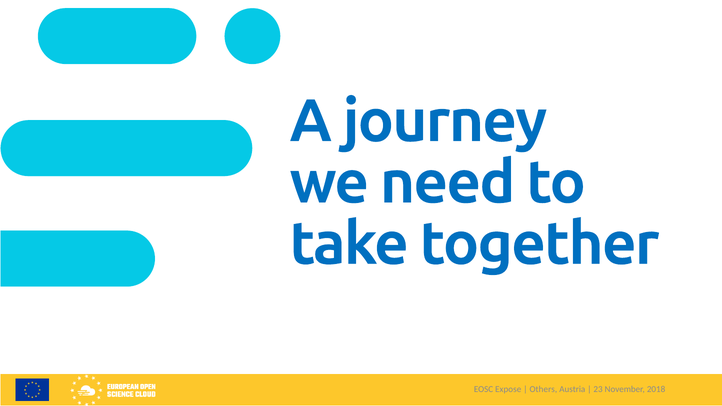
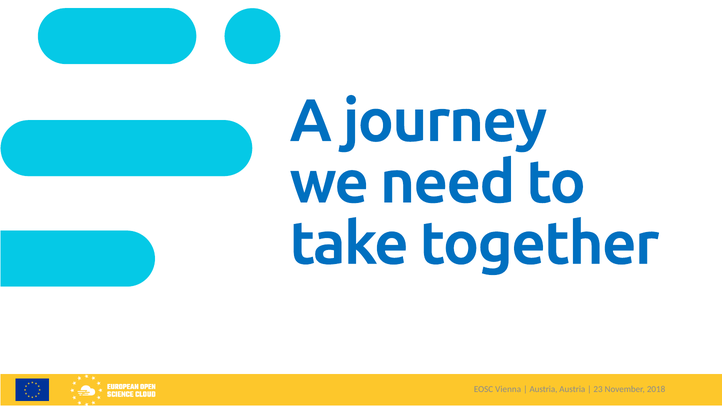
Expose: Expose -> Vienna (508, 389)
Others: Others -> Austria (543, 389)
